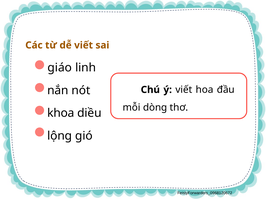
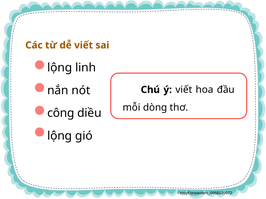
giáo: giáo -> lộng (60, 68)
khoa: khoa -> công (61, 113)
